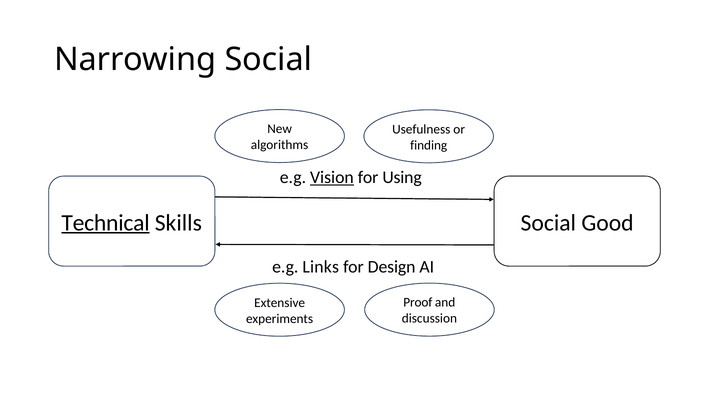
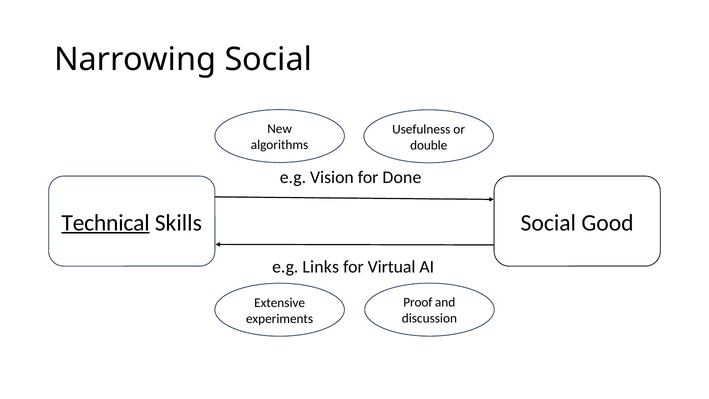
finding: finding -> double (429, 145)
Vision underline: present -> none (332, 177)
Using: Using -> Done (402, 177)
Design: Design -> Virtual (392, 267)
